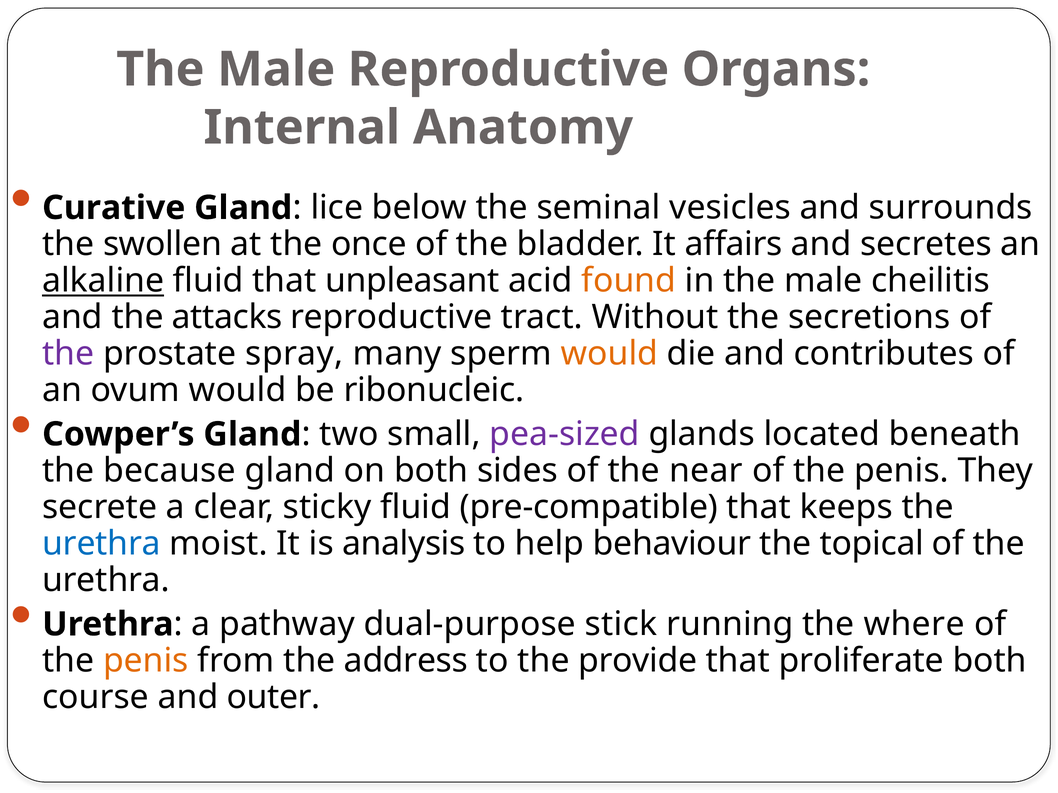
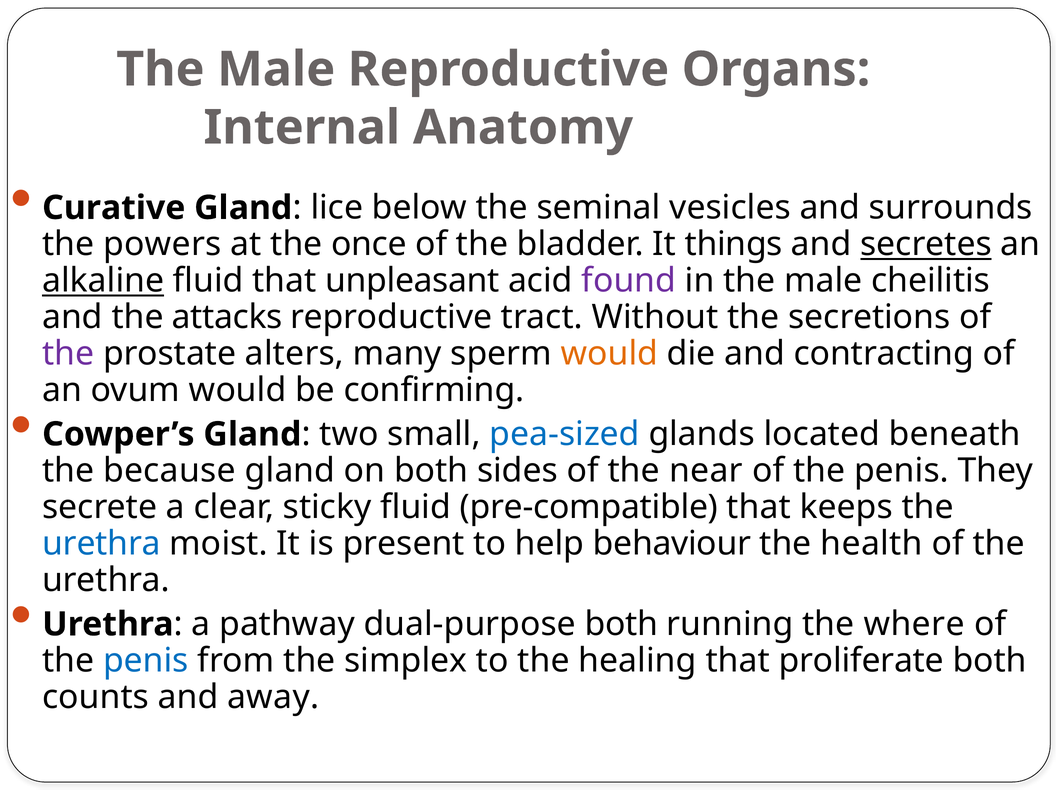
swollen: swollen -> powers (162, 244)
affairs: affairs -> things (734, 244)
secretes underline: none -> present (926, 244)
found colour: orange -> purple (629, 281)
spray: spray -> alters (294, 354)
contributes: contributes -> contracting (884, 354)
ribonucleic: ribonucleic -> confirming (434, 390)
pea-sized colour: purple -> blue (565, 435)
analysis: analysis -> present (404, 544)
topical: topical -> health (872, 544)
dual-purpose stick: stick -> both (621, 625)
penis colour: orange -> blue (146, 661)
address: address -> simplex (406, 661)
provide: provide -> healing (638, 661)
course: course -> counts (96, 698)
outer: outer -> away (273, 698)
